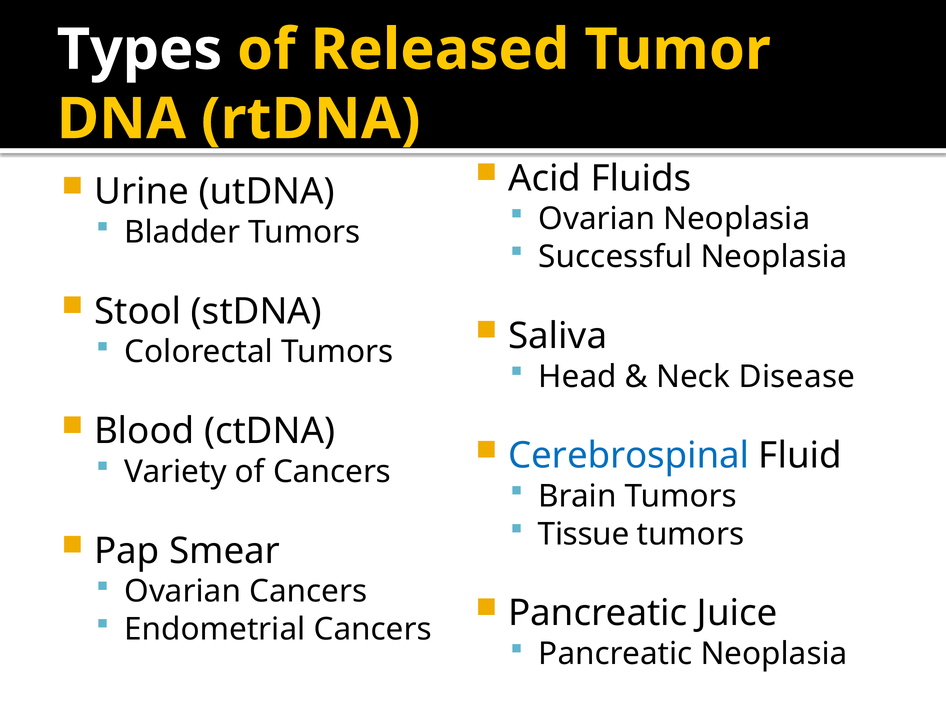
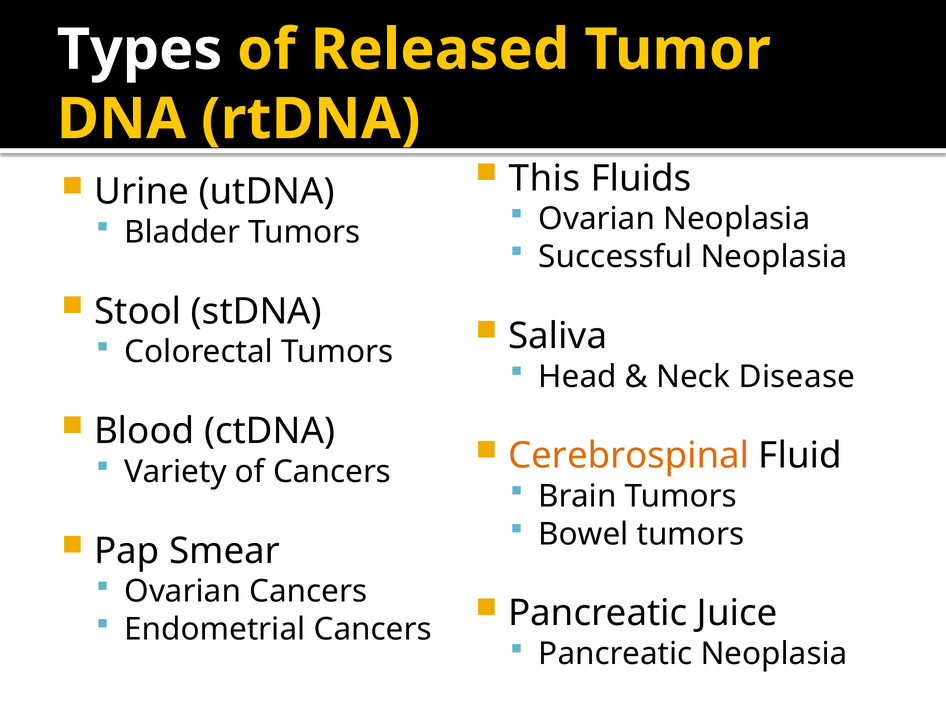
Acid: Acid -> This (544, 179)
Cerebrospinal colour: blue -> orange (629, 456)
Tissue: Tissue -> Bowel (583, 535)
